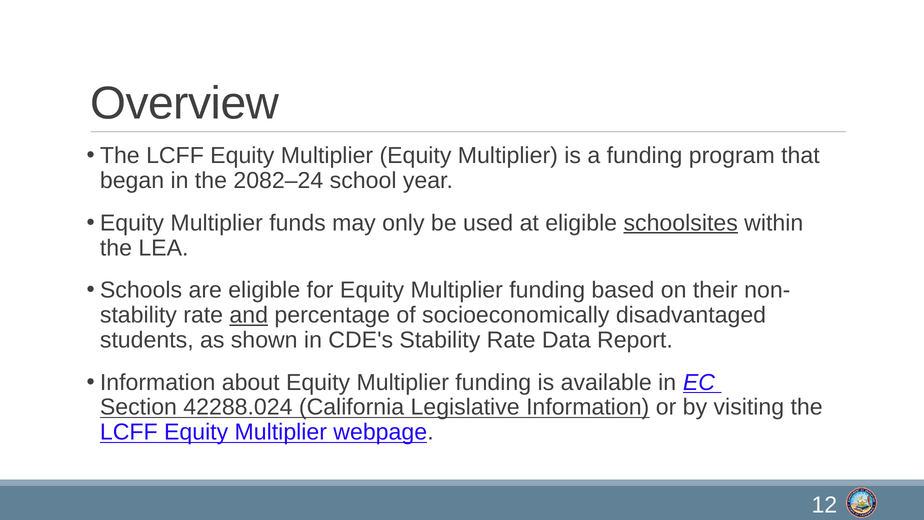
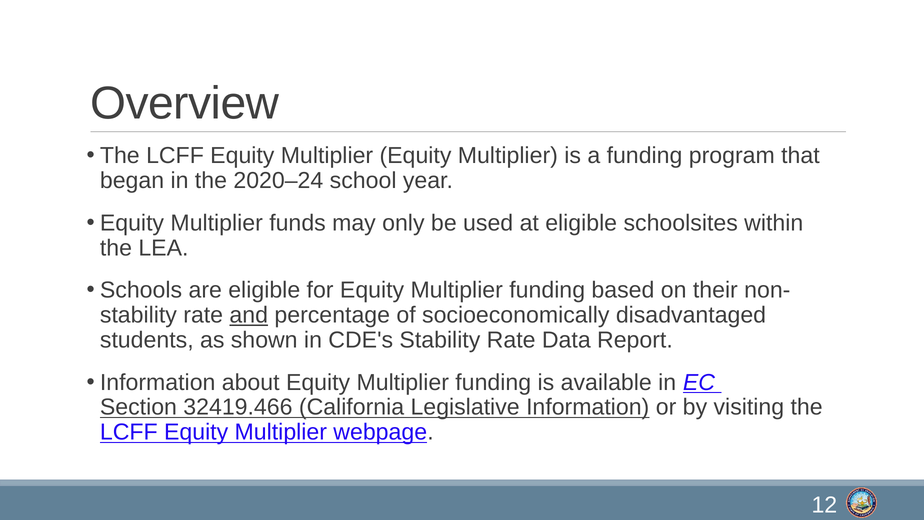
2082–24: 2082–24 -> 2020–24 (278, 181)
schoolsites underline: present -> none (681, 223)
42288.024: 42288.024 -> 32419.466 (238, 407)
